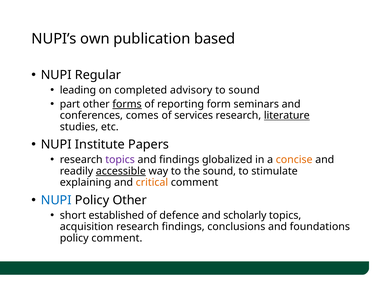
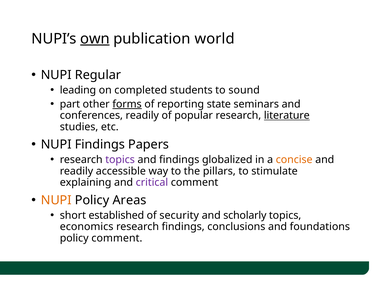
own underline: none -> present (95, 39)
based: based -> world (215, 39)
advisory: advisory -> students (191, 90)
form: form -> state (219, 104)
conferences comes: comes -> readily (142, 116)
services: services -> popular (194, 116)
NUPI Institute: Institute -> Findings (100, 145)
accessible underline: present -> none (121, 171)
the sound: sound -> pillars (219, 171)
critical colour: orange -> purple (152, 183)
NUPI colour: blue -> orange (56, 200)
Policy Other: Other -> Areas (130, 200)
defence: defence -> security (179, 216)
acquisition: acquisition -> economics (87, 227)
